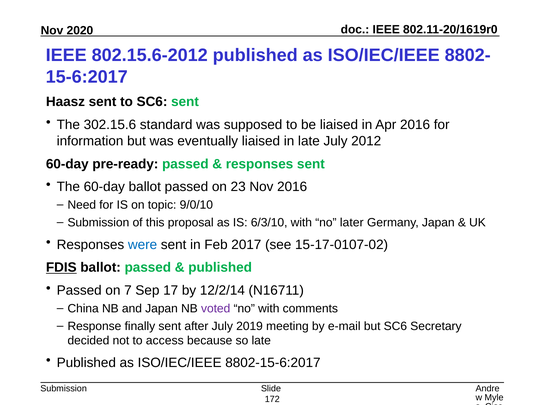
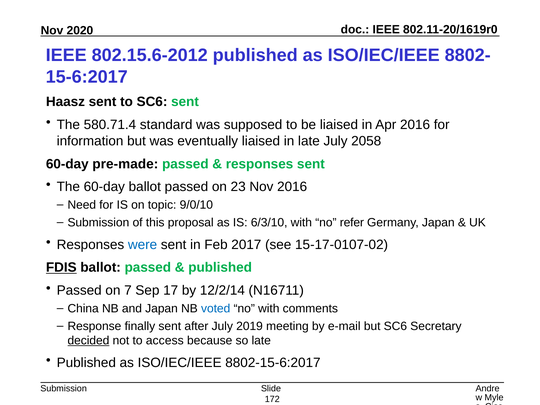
302.15.6: 302.15.6 -> 580.71.4 (110, 125)
2012: 2012 -> 2058 (366, 141)
pre-ready: pre-ready -> pre-made (125, 164)
later: later -> refer (352, 222)
voted colour: purple -> blue (216, 309)
decided underline: none -> present (88, 340)
